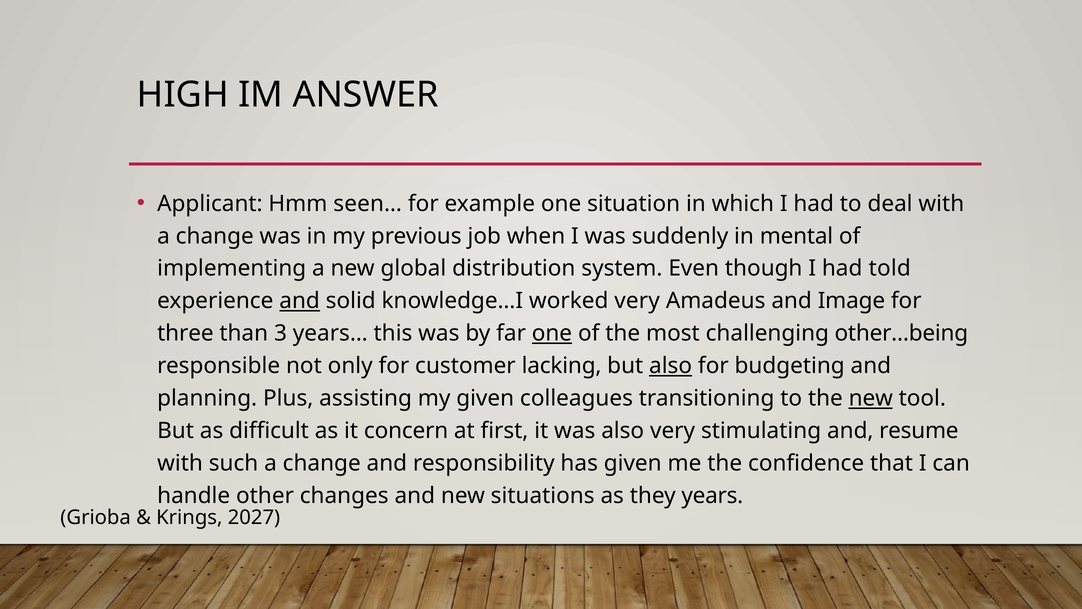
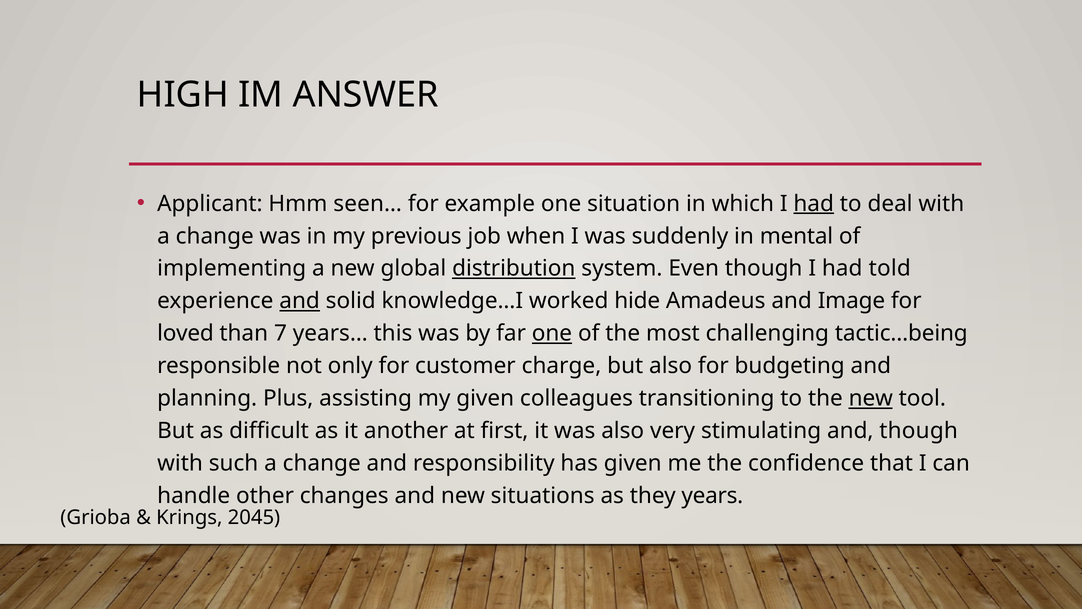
had underline: none -> present (814, 203)
distribution underline: none -> present (514, 268)
worked very: very -> hide (637, 301)
three: three -> loved (185, 333)
3: 3 -> 7 (281, 333)
other…being: other…being -> tactic…being (901, 333)
lacking: lacking -> charge (561, 366)
also underline: present -> none (671, 366)
concern: concern -> another (406, 431)
and resume: resume -> though (919, 431)
2027: 2027 -> 2045 (254, 517)
